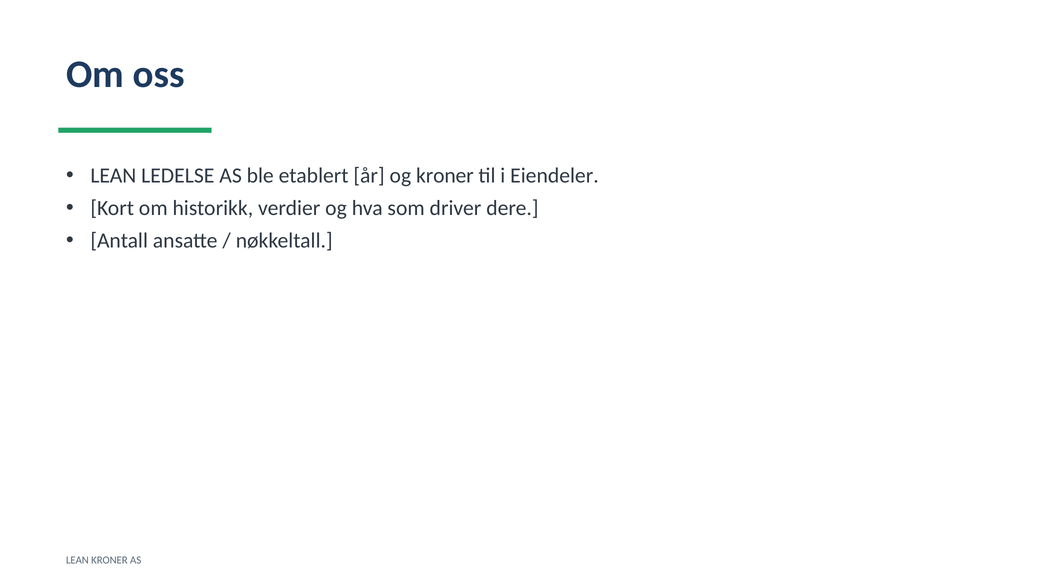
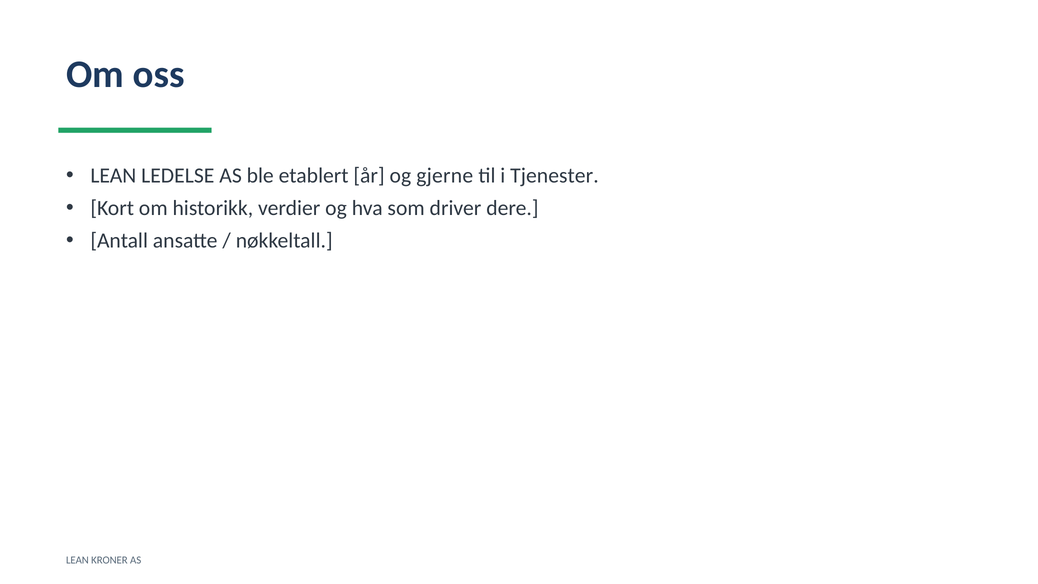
og kroner: kroner -> gjerne (445, 176)
Eiendeler: Eiendeler -> Tjenester (554, 176)
